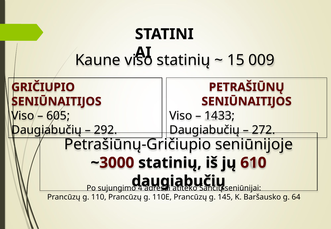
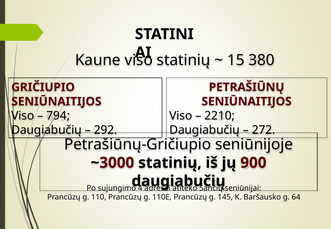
009: 009 -> 380 (262, 60)
1433: 1433 -> 2210 (220, 116)
605: 605 -> 794 (58, 116)
610: 610 -> 900 (253, 163)
